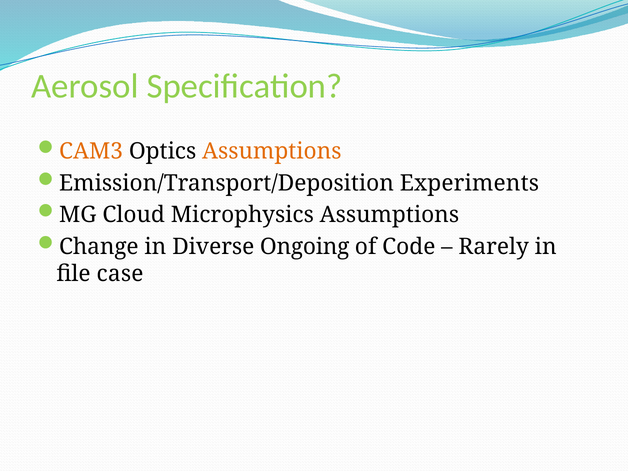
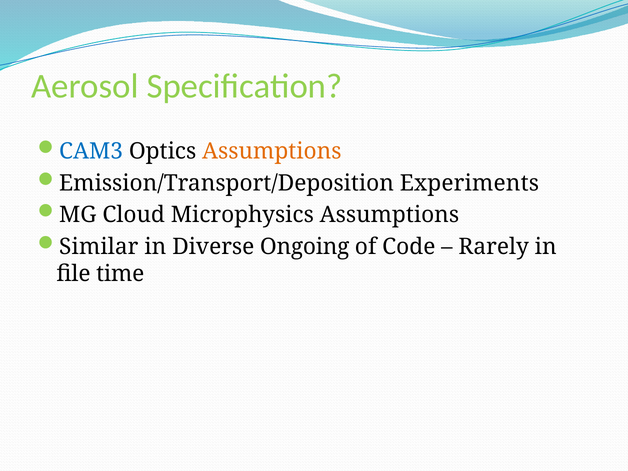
CAM3 colour: orange -> blue (91, 151)
Change: Change -> Similar (99, 247)
case: case -> time (120, 274)
